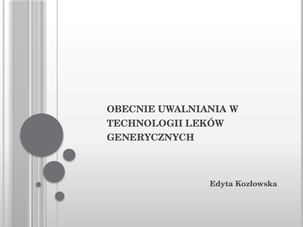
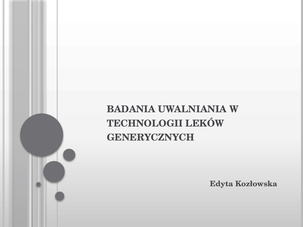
OBECNIE: OBECNIE -> BADANIA (131, 109)
